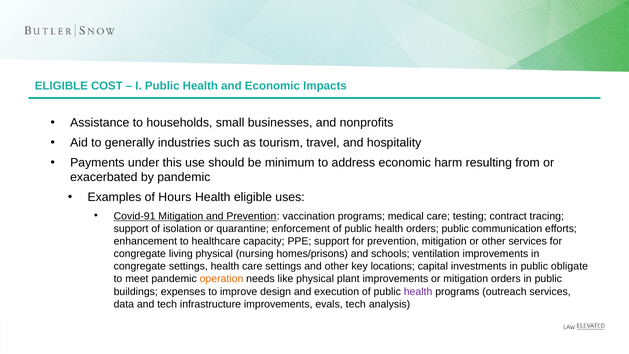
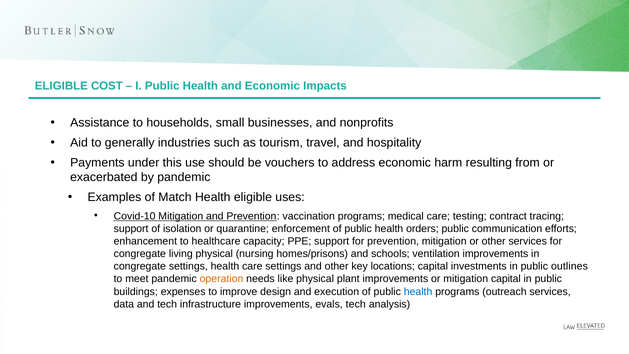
minimum: minimum -> vouchers (290, 163)
Hours: Hours -> Match (175, 197)
Covid-91: Covid-91 -> Covid-10 (135, 216)
obligate: obligate -> outlines (569, 266)
mitigation orders: orders -> capital (506, 279)
health colour: purple -> blue (418, 291)
